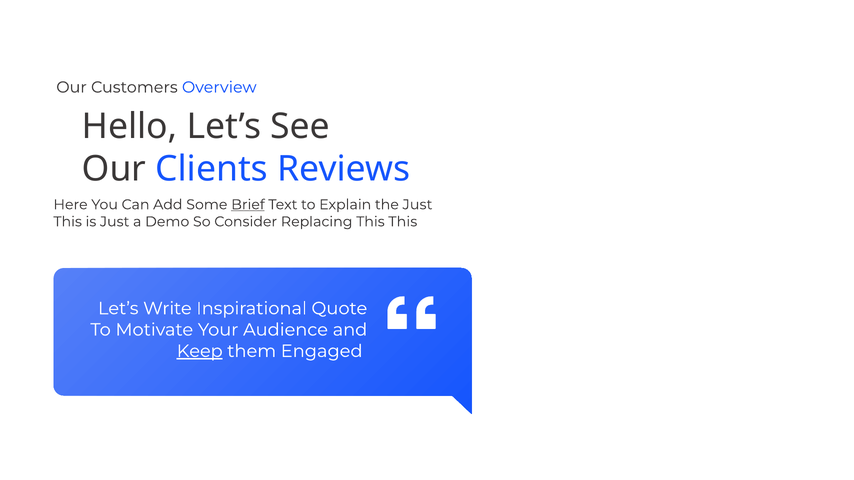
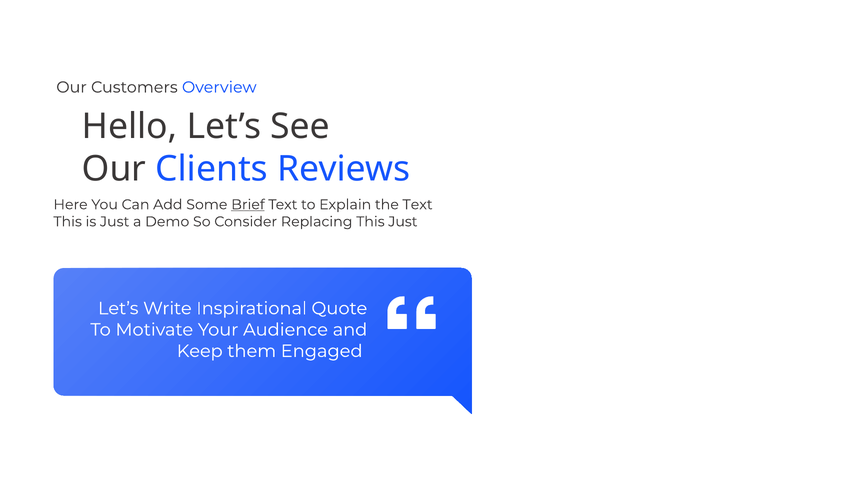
the Just: Just -> Text (418, 205)
This This: This -> Just (403, 222)
Keep underline: present -> none (200, 351)
